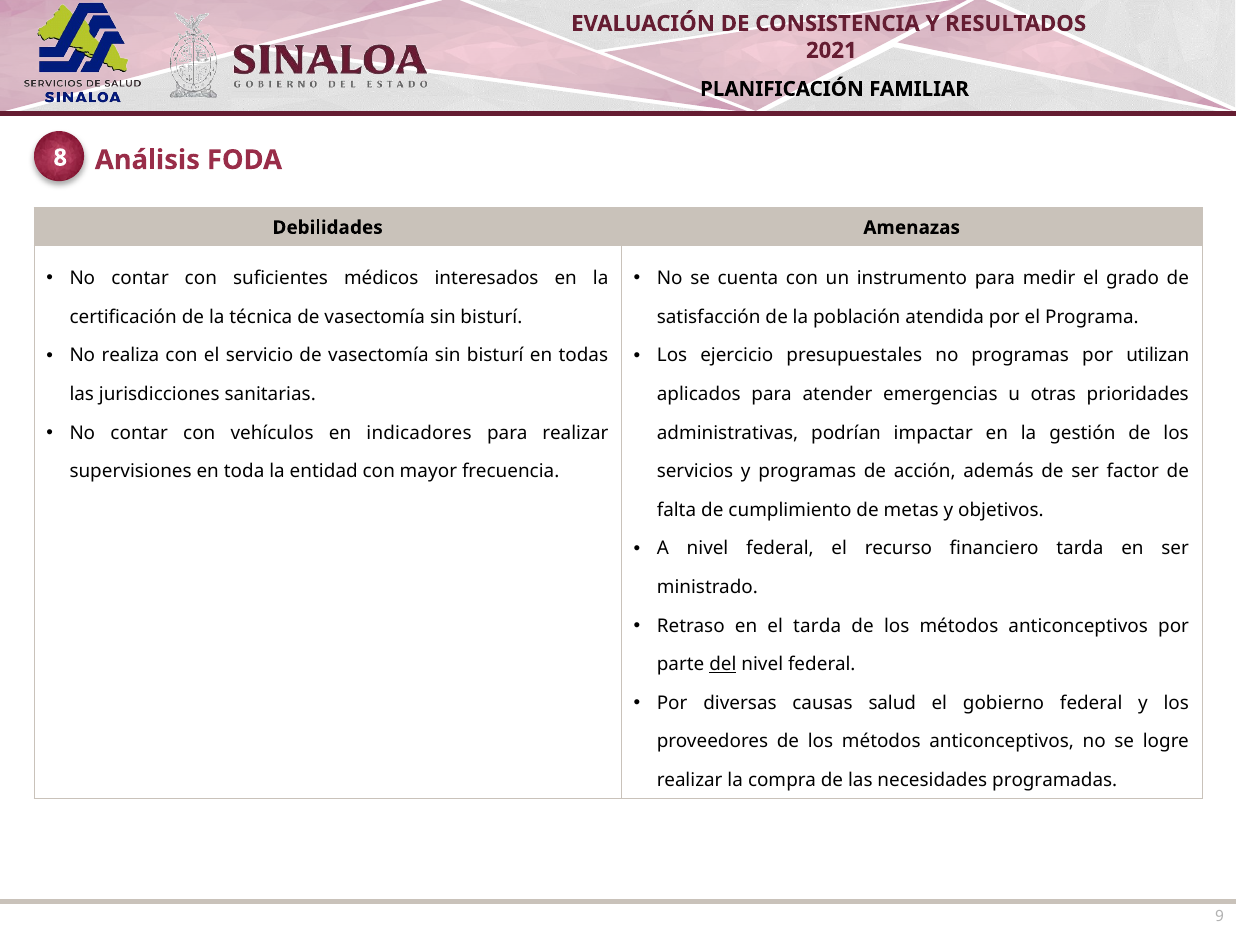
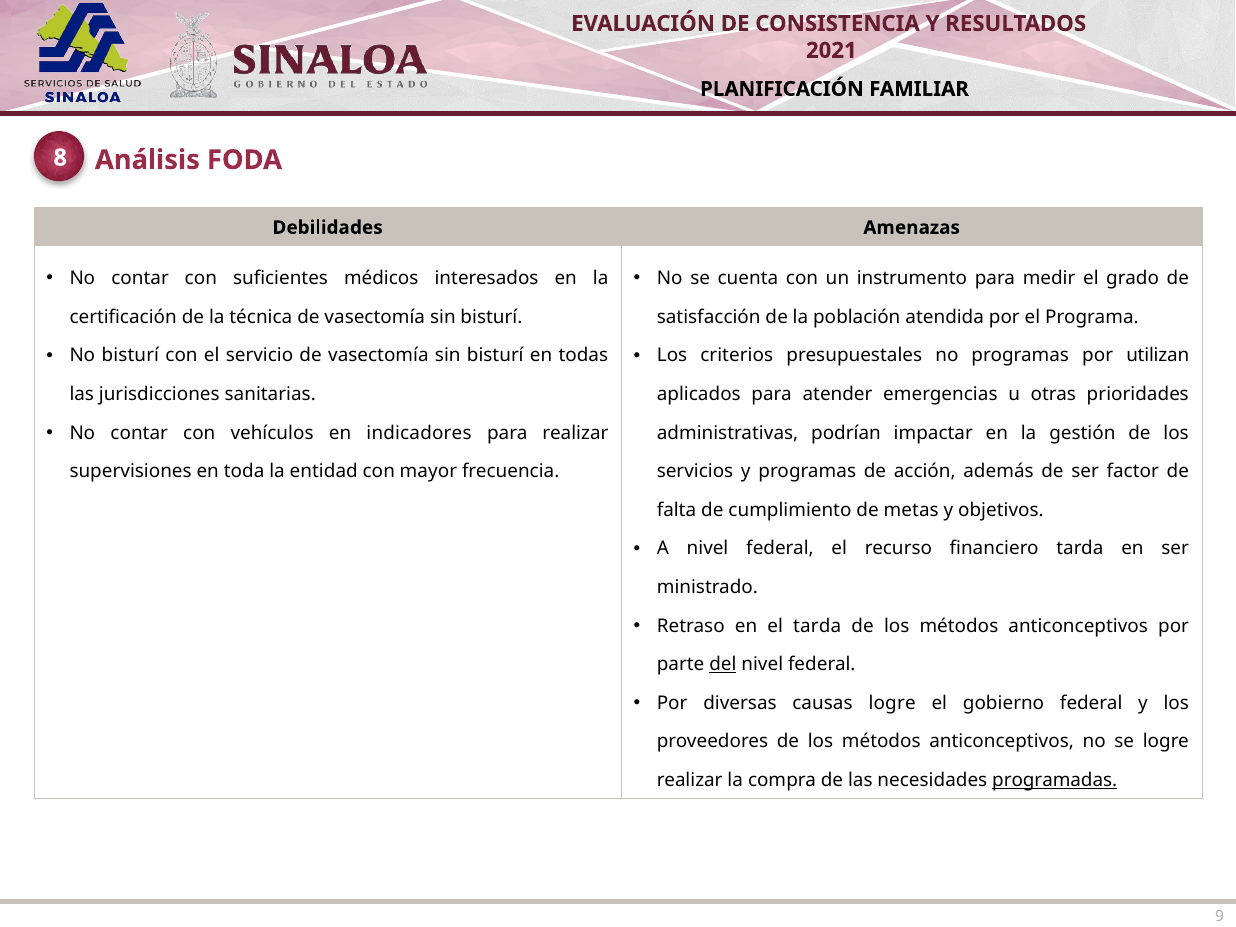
No realiza: realiza -> bisturí (130, 356)
ejercicio: ejercicio -> criterios (737, 356)
causas salud: salud -> logre (892, 703)
programadas underline: none -> present (1055, 780)
